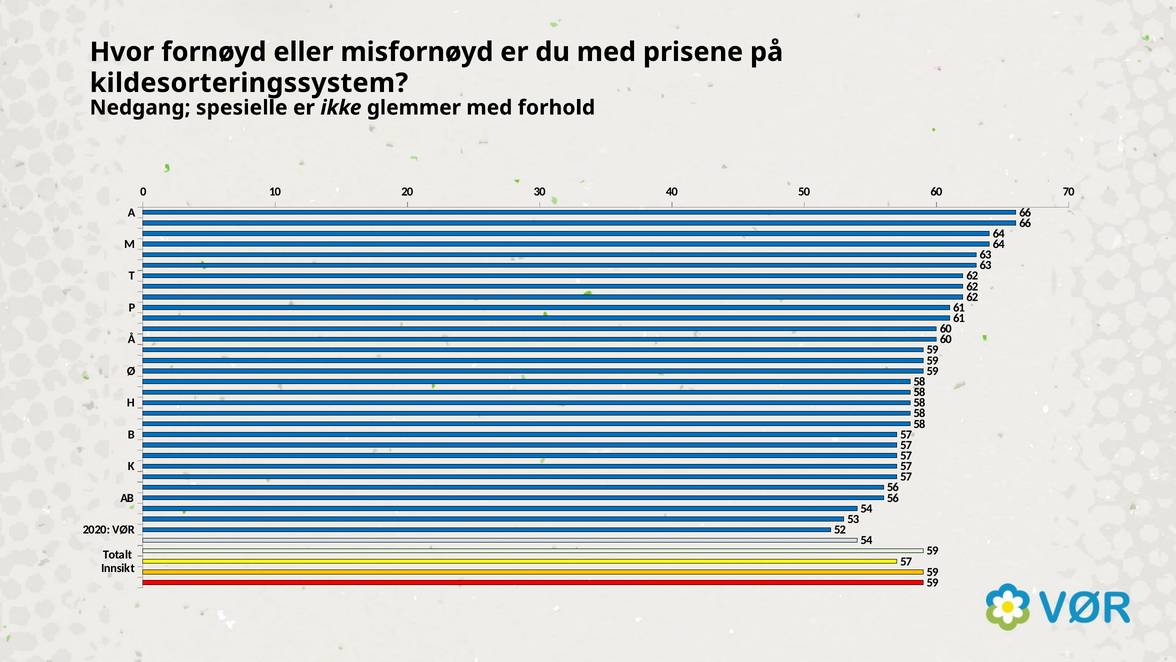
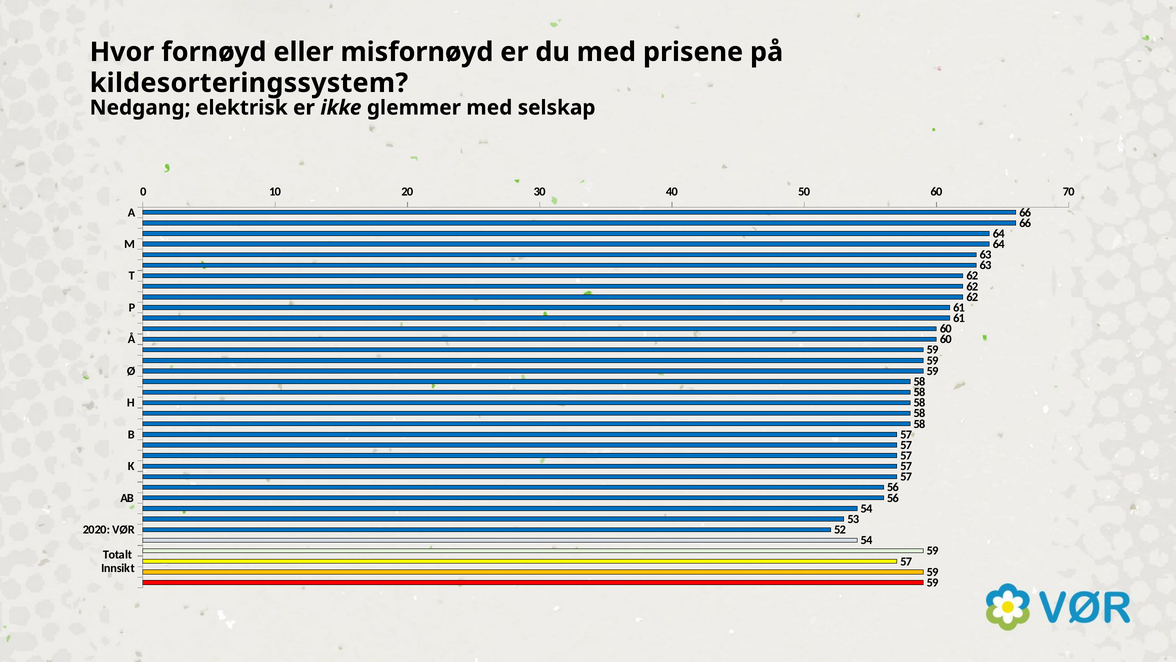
spesielle: spesielle -> elektrisk (242, 108)
forhold: forhold -> selskap (557, 108)
